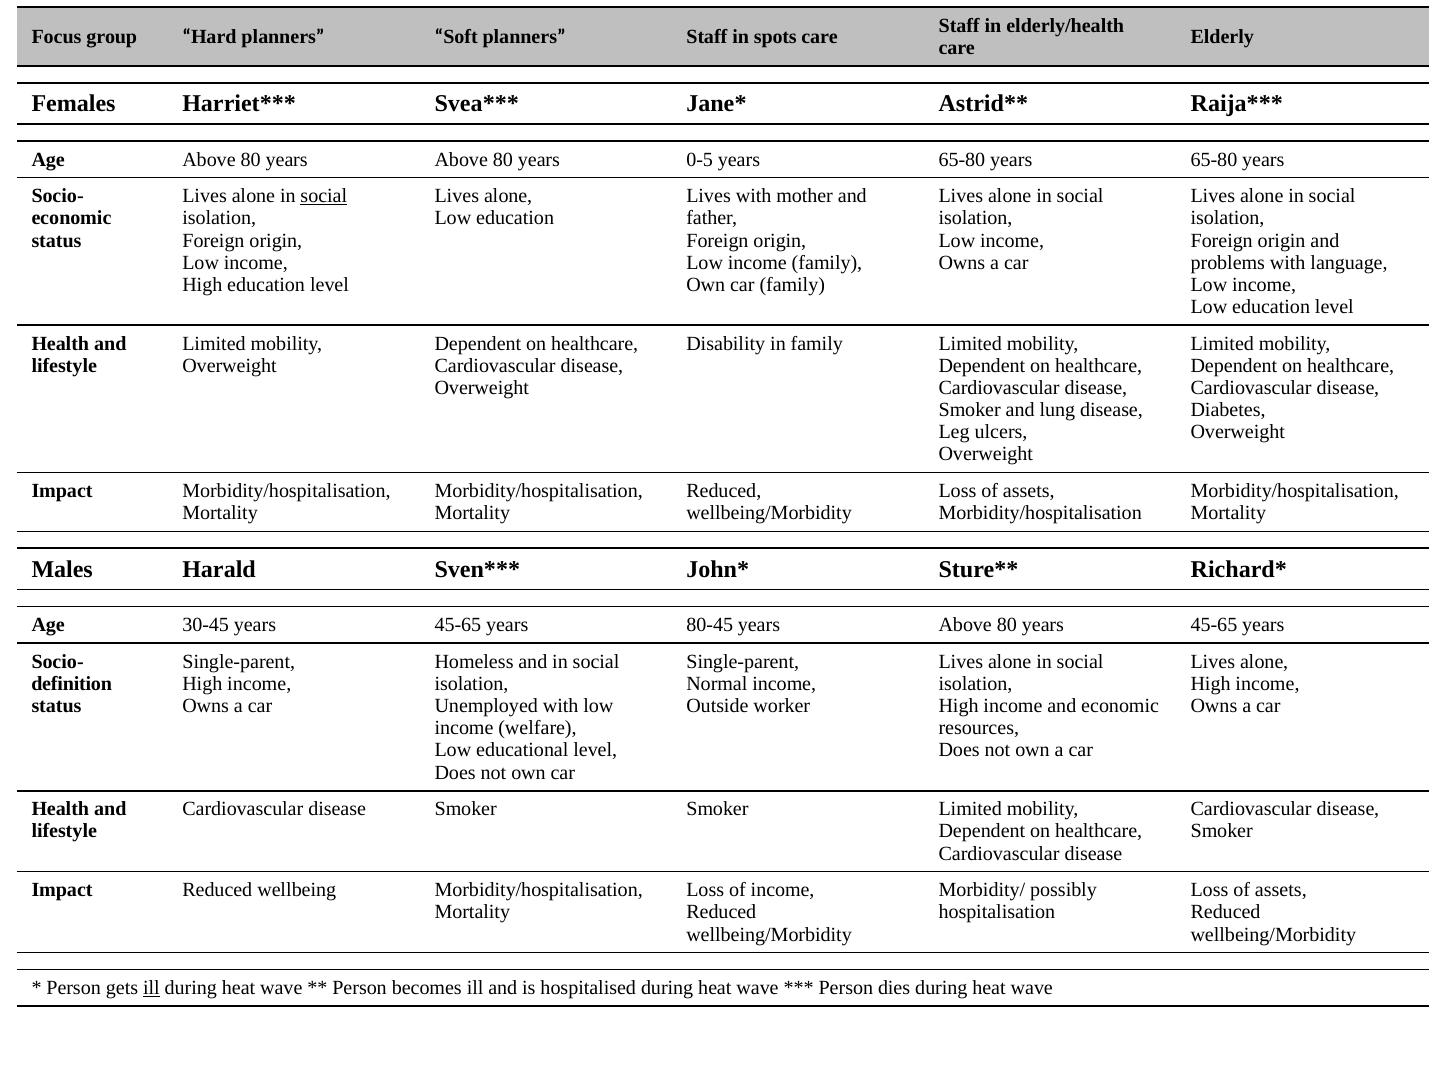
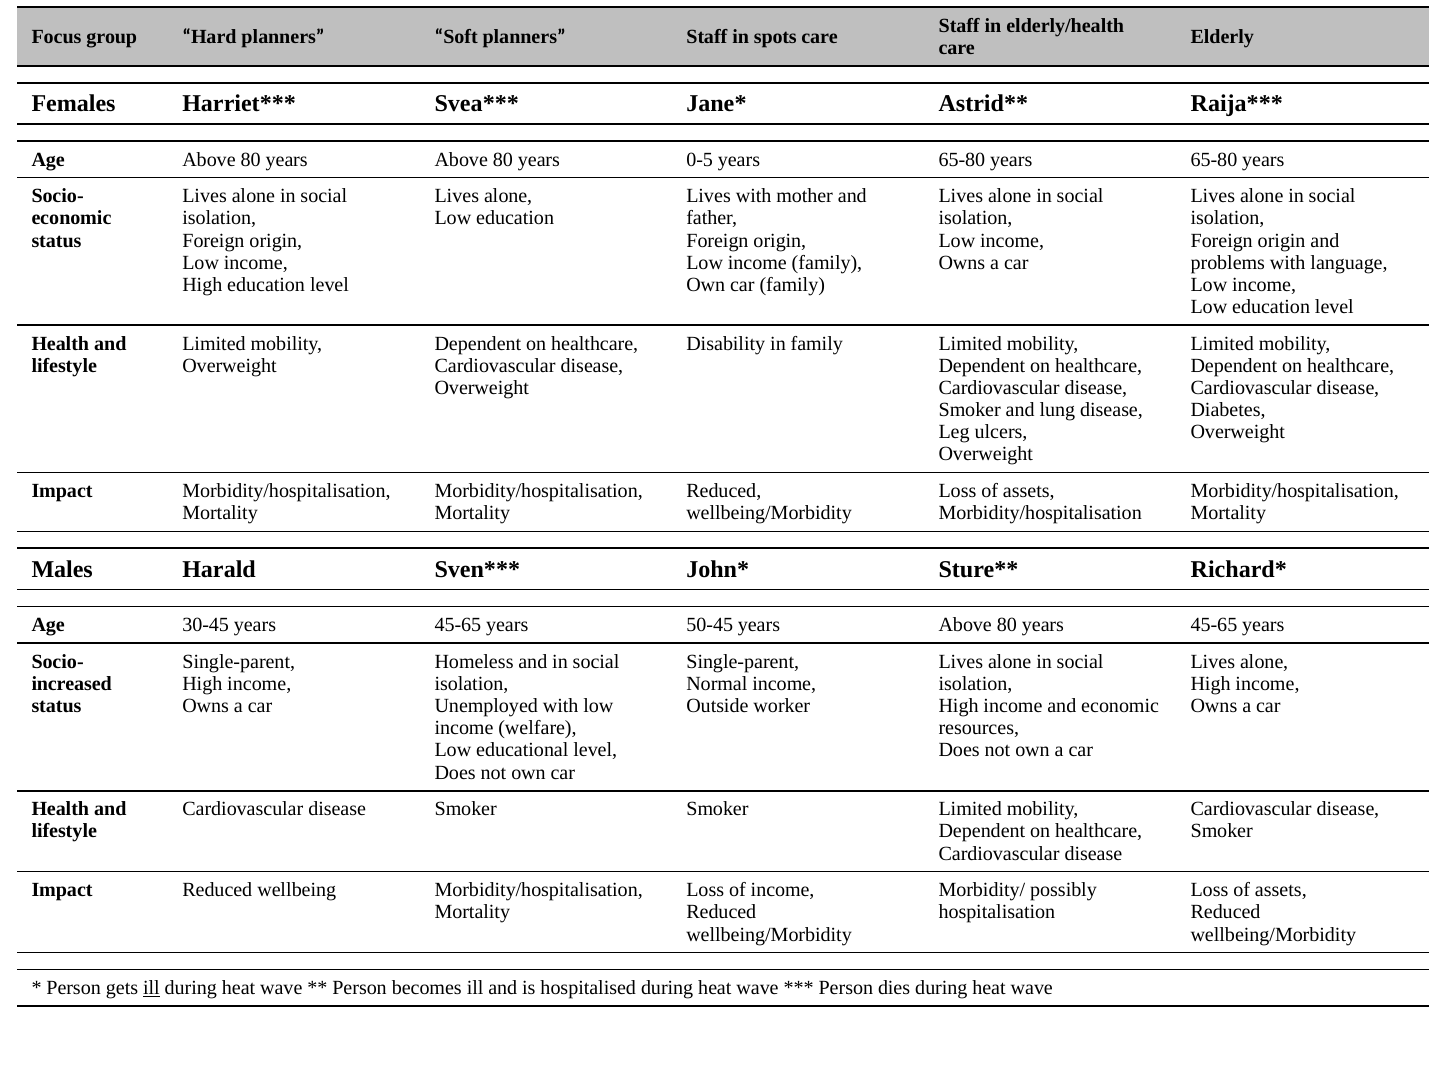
social underline: present -> none (324, 196)
80-45: 80-45 -> 50-45 (710, 625)
definition: definition -> increased (72, 683)
